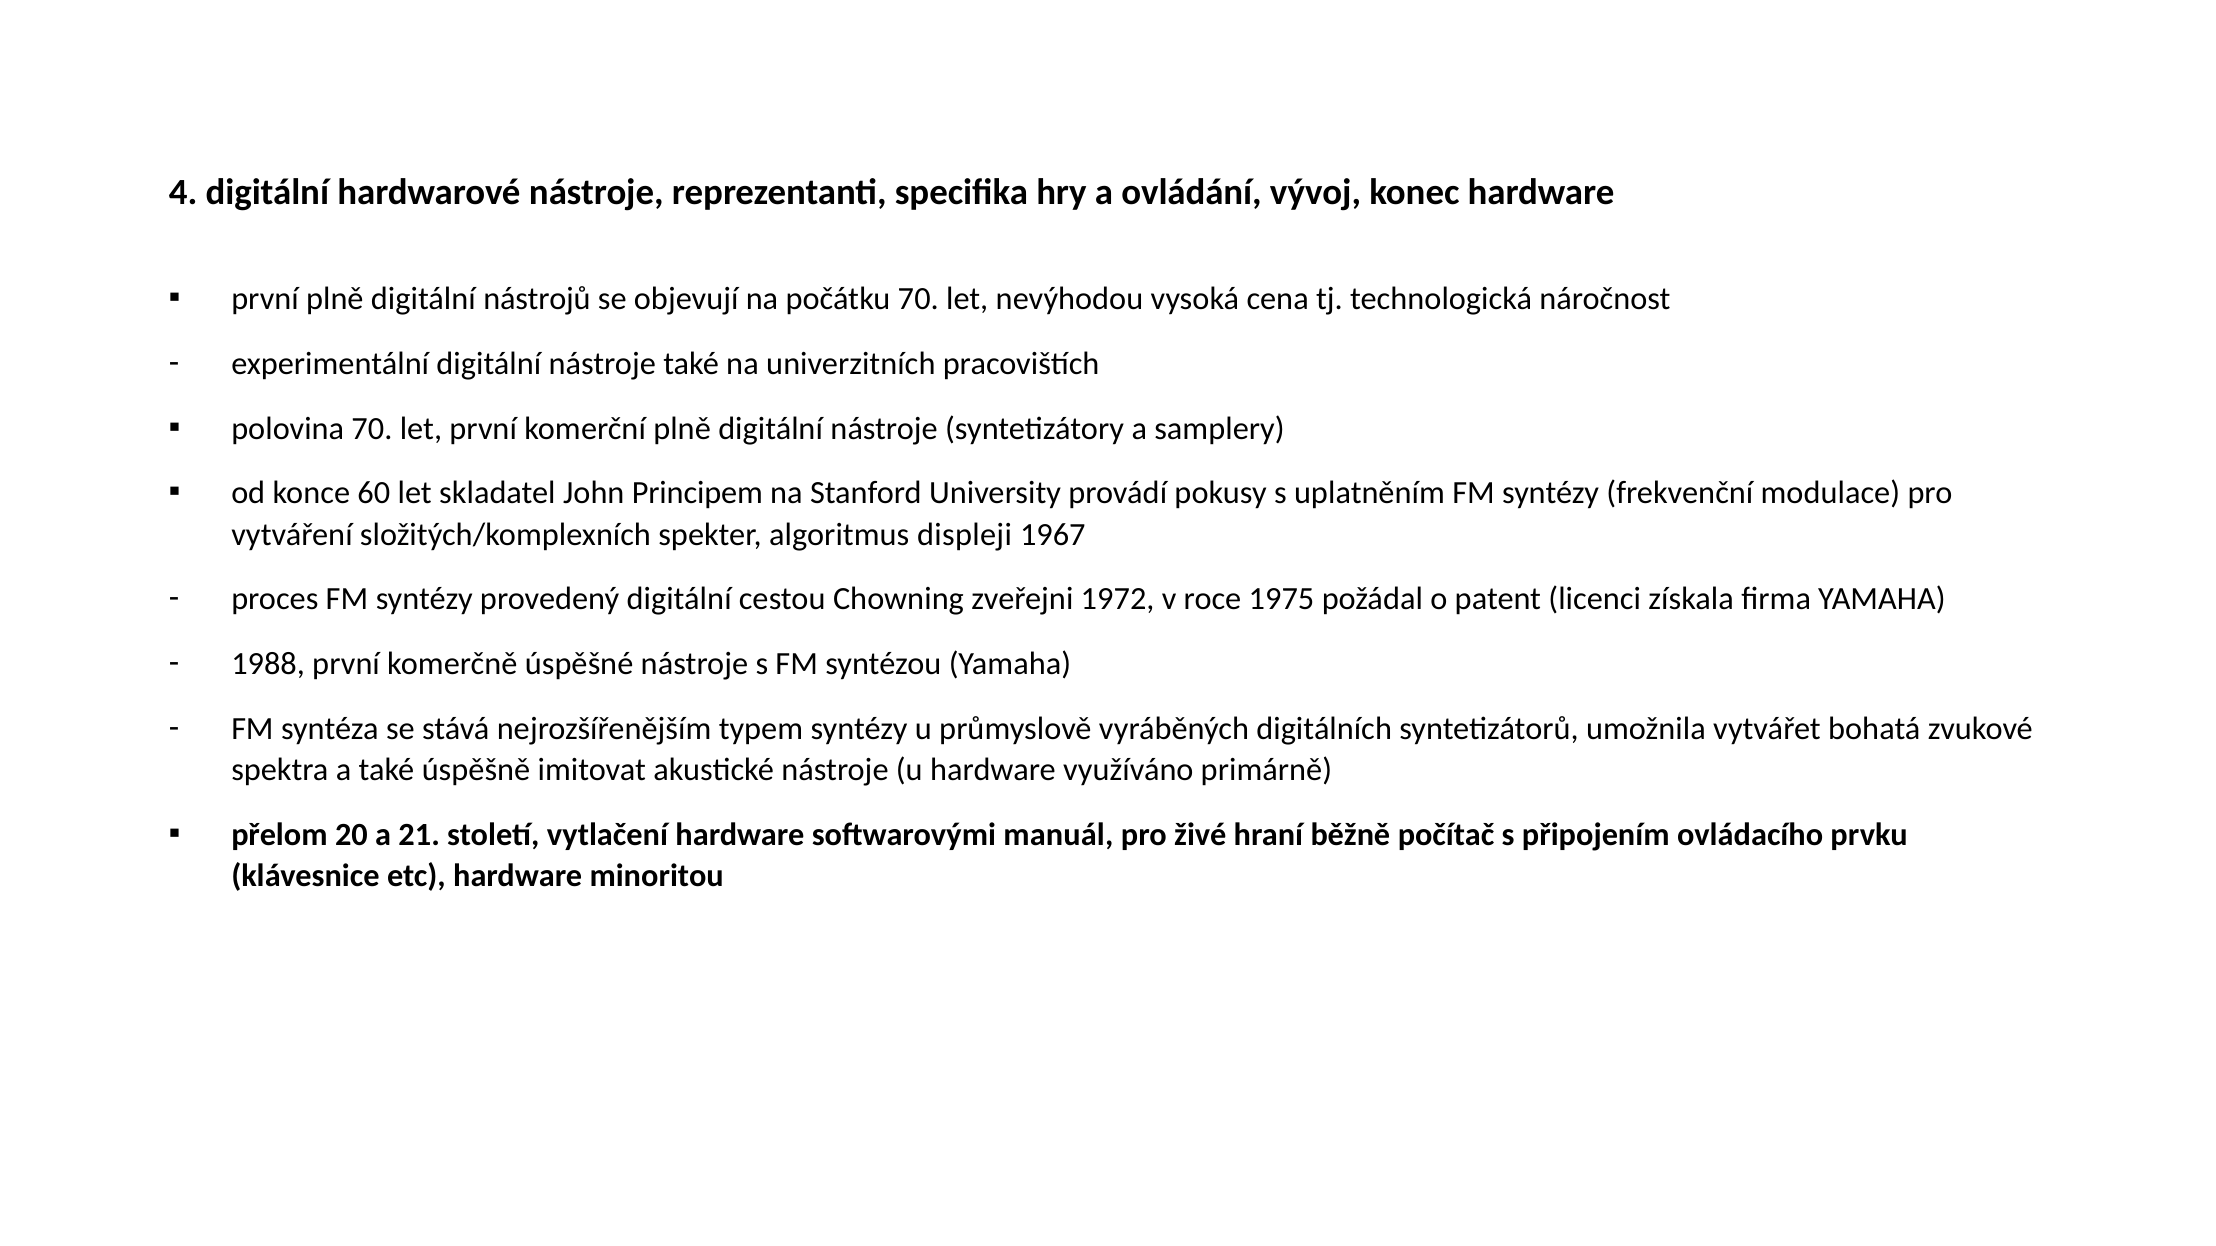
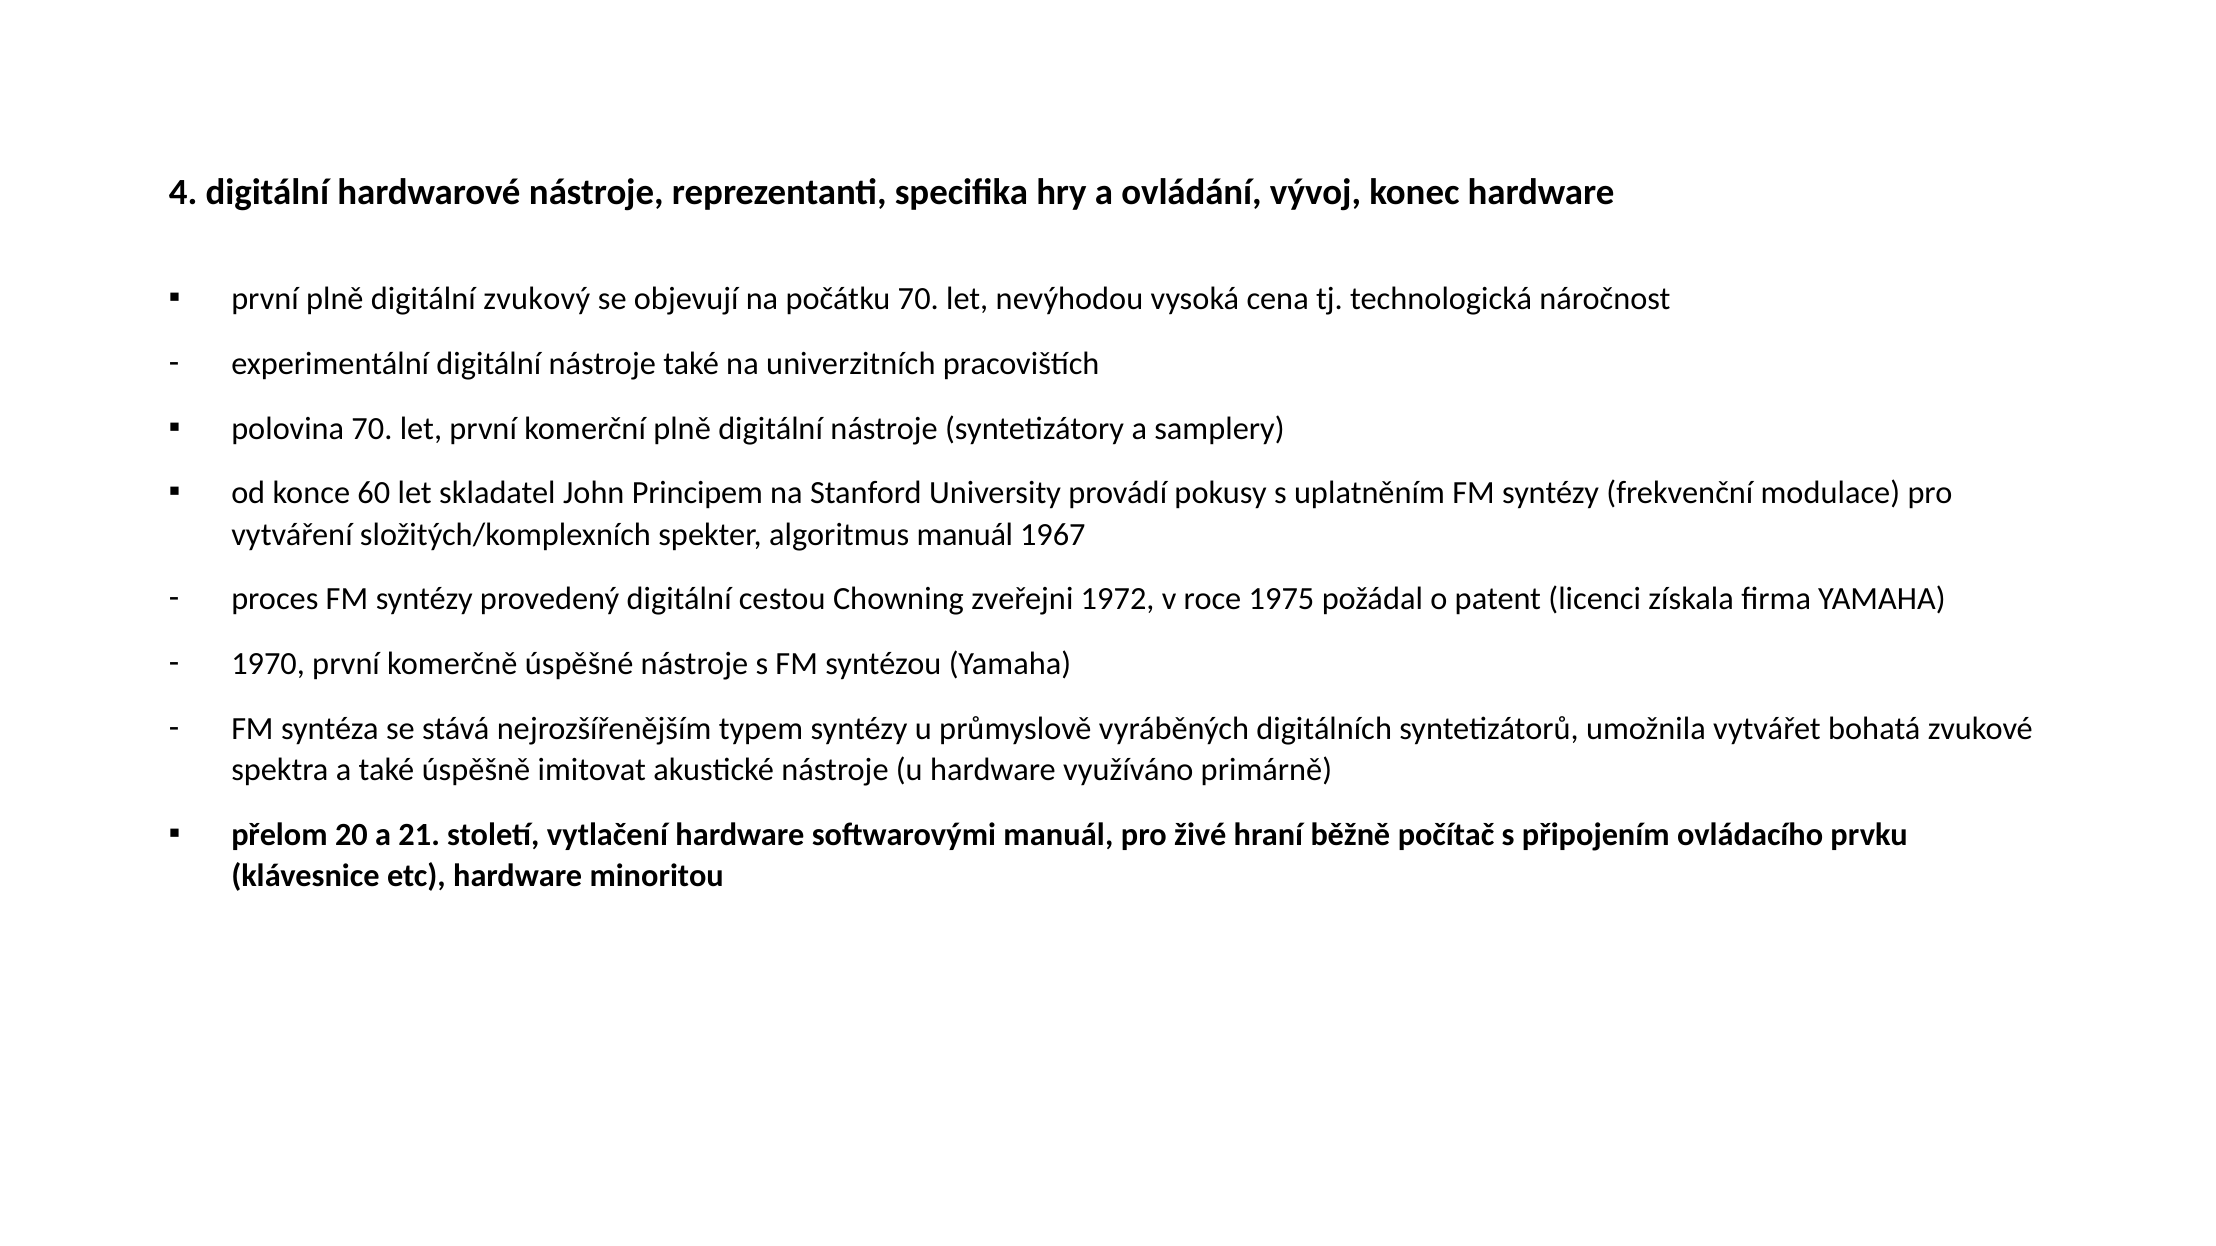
nástrojů: nástrojů -> zvukový (537, 299)
algoritmus displeji: displeji -> manuál (965, 535)
1988: 1988 -> 1970 (268, 664)
